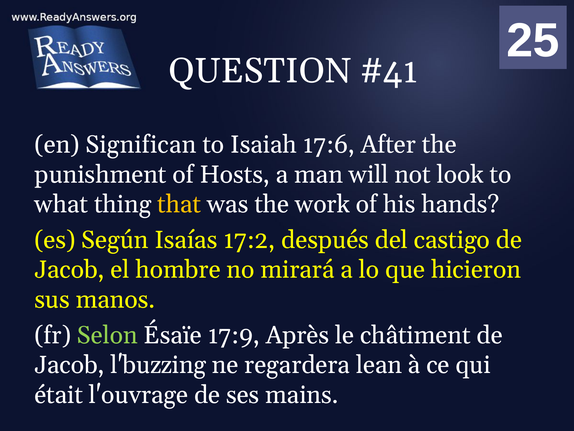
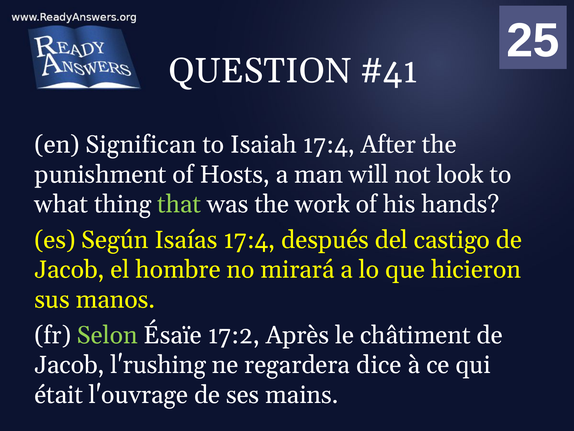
Isaiah 17:6: 17:6 -> 17:4 (329, 145)
that colour: yellow -> light green (179, 204)
Isaías 17:2: 17:2 -> 17:4 (249, 240)
17:9: 17:9 -> 17:2 (234, 335)
l'buzzing: l'buzzing -> l'rushing (158, 365)
lean: lean -> dice (379, 365)
